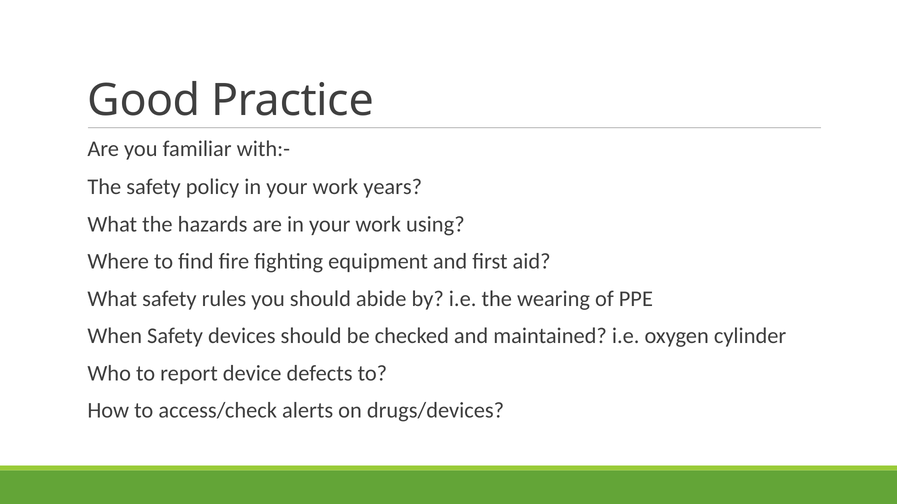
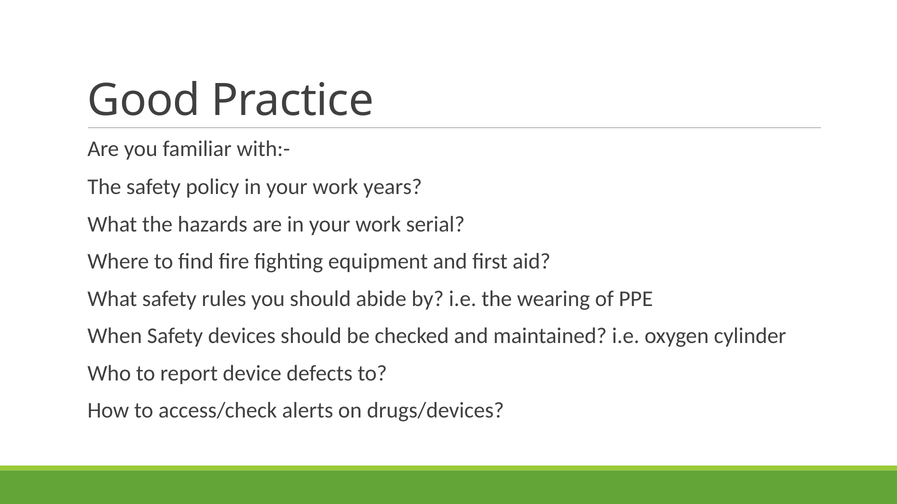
using: using -> serial (435, 224)
